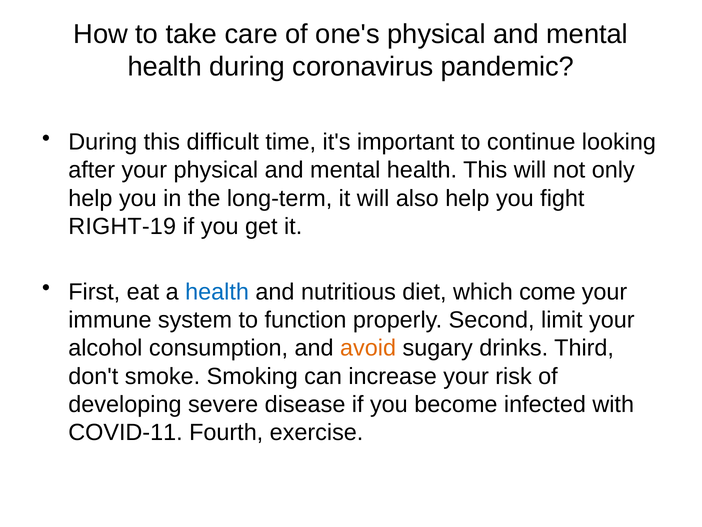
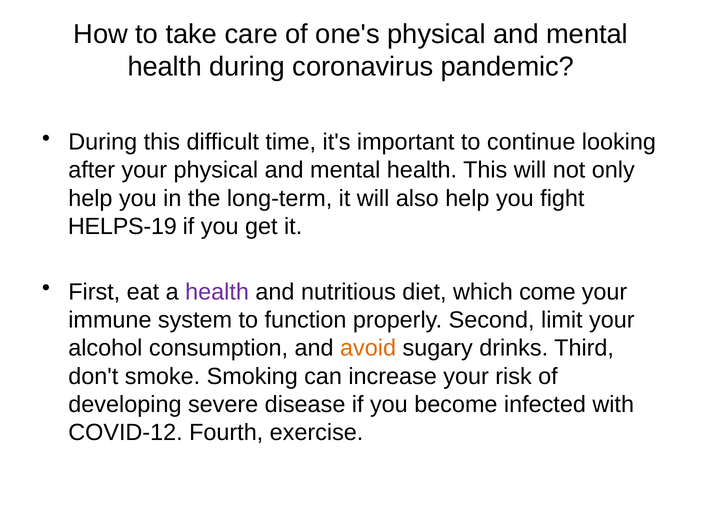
RIGHT-19: RIGHT-19 -> HELPS-19 (122, 226)
health colour: blue -> purple (217, 292)
COVID-11: COVID-11 -> COVID-12 (126, 432)
